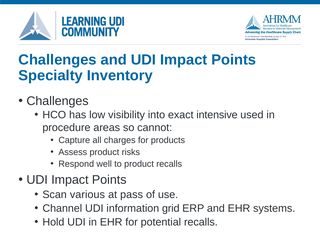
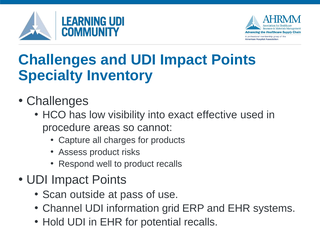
intensive: intensive -> effective (217, 115)
various: various -> outside (87, 195)
